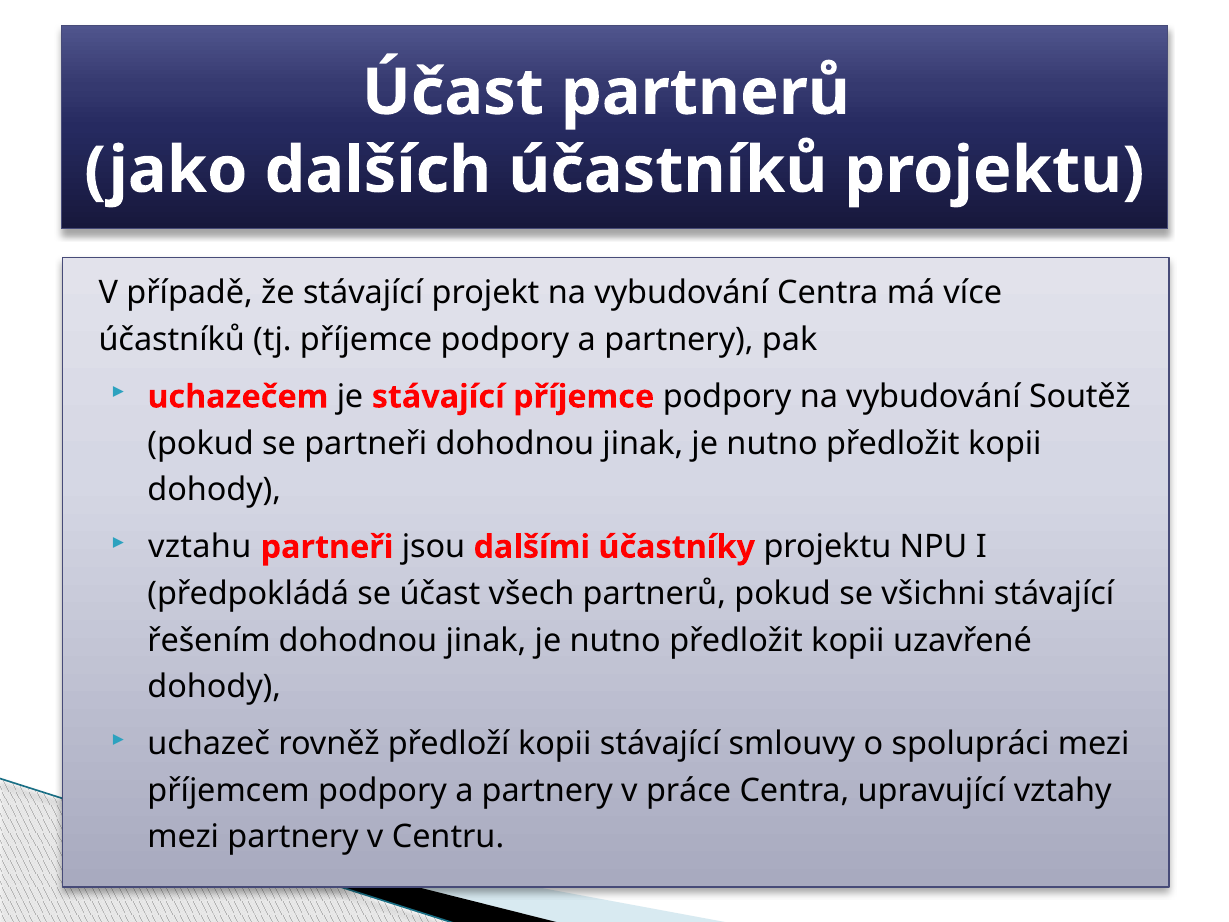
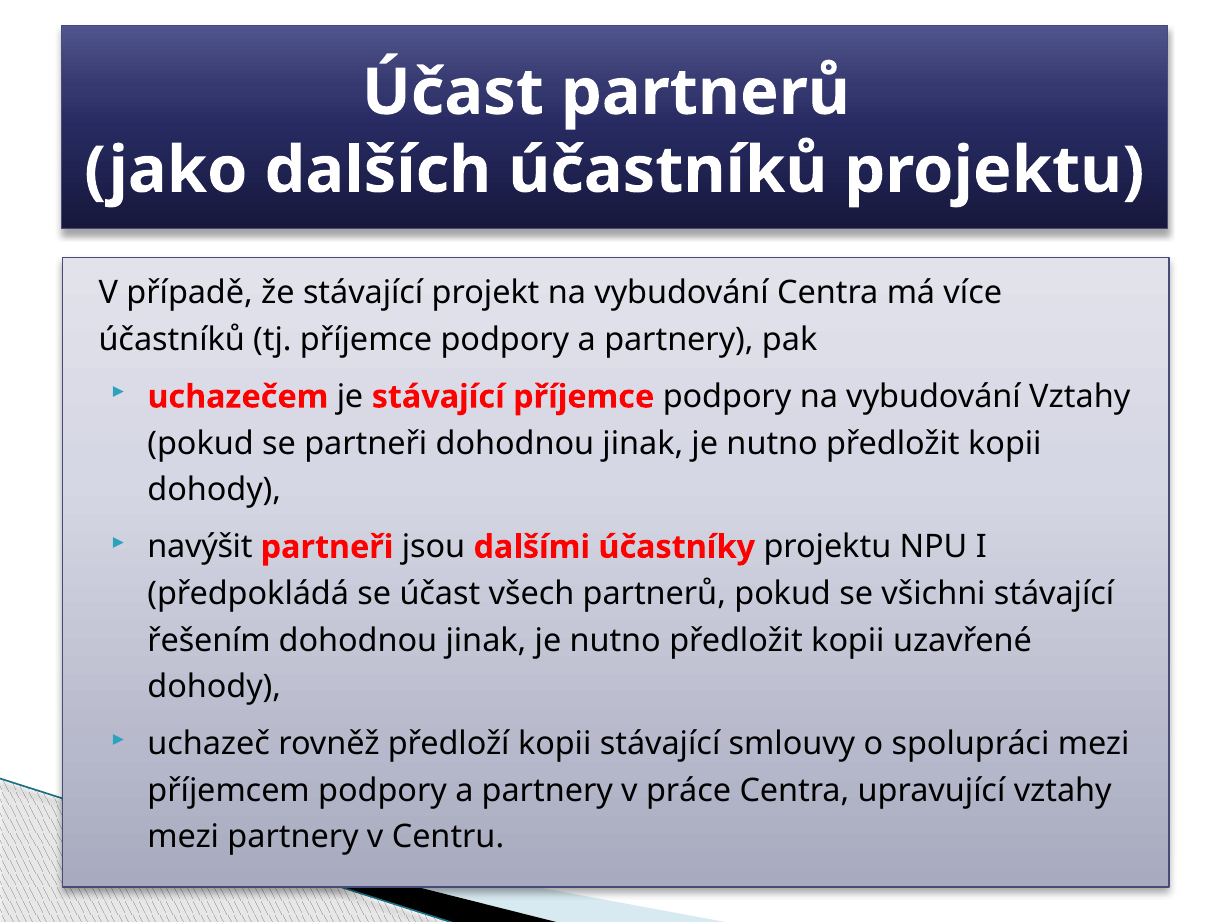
vybudování Soutěž: Soutěž -> Vztahy (1080, 397)
vztahu: vztahu -> navýšit (200, 547)
